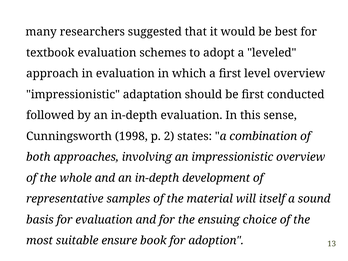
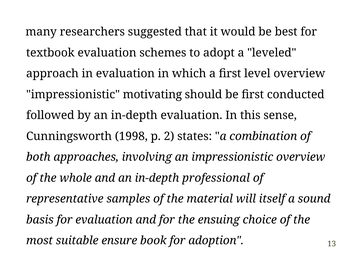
adaptation: adaptation -> motivating (152, 94)
development: development -> professional (216, 178)
